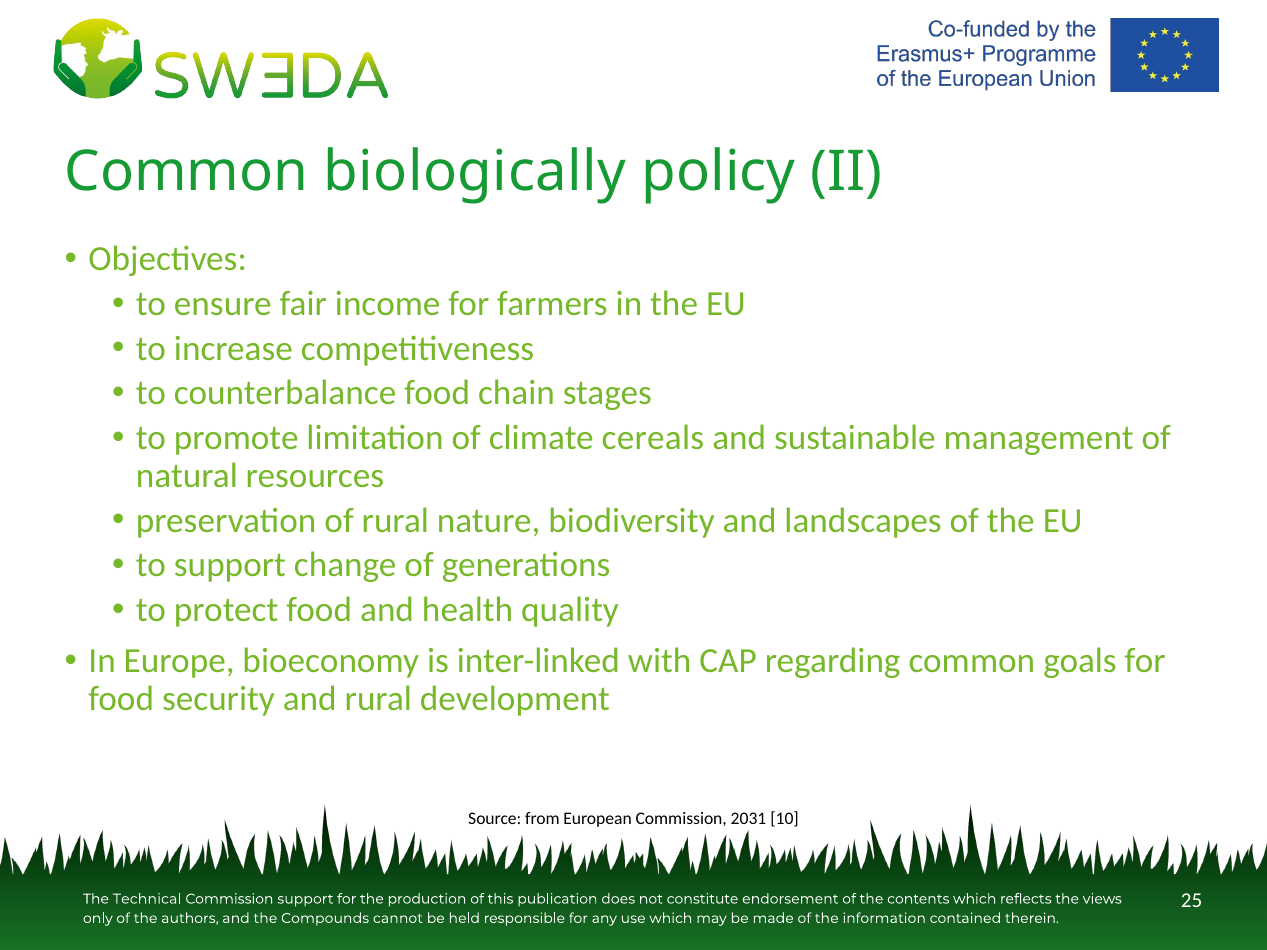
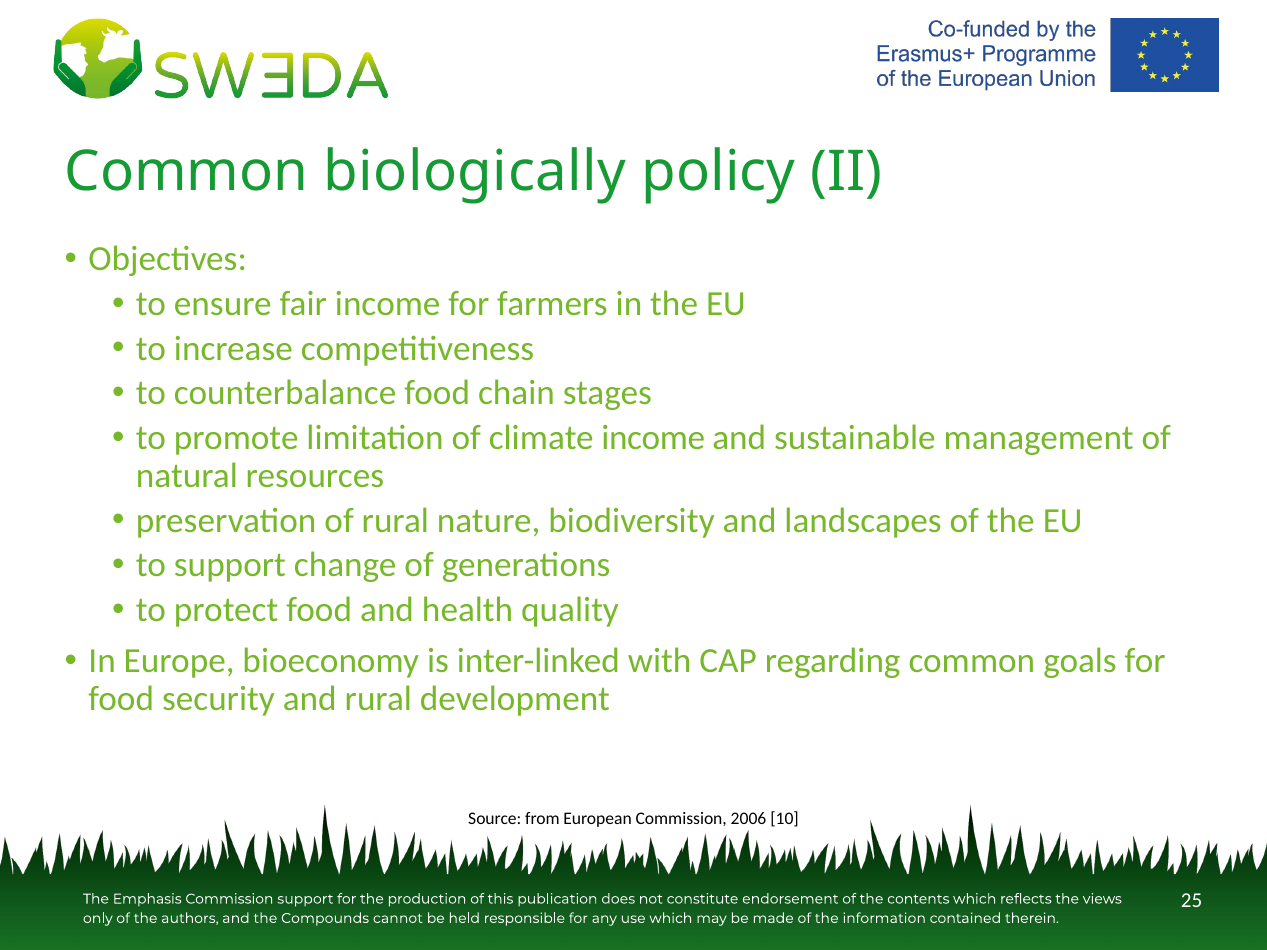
climate cereals: cereals -> income (653, 438)
2031: 2031 -> 2006 (749, 819)
Technical: Technical -> Emphasis (147, 899)
